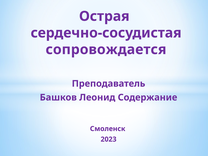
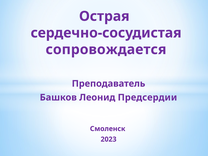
Содержание: Содержание -> Предсердии (147, 97)
